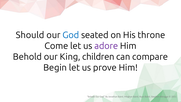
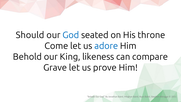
adore colour: purple -> blue (106, 46)
children: children -> likeness (98, 57)
Begin: Begin -> Grave (55, 68)
